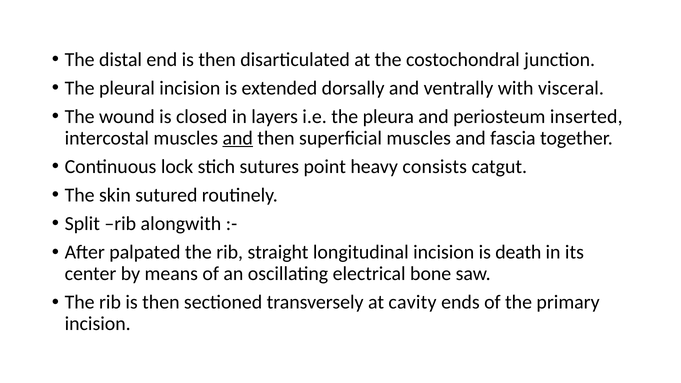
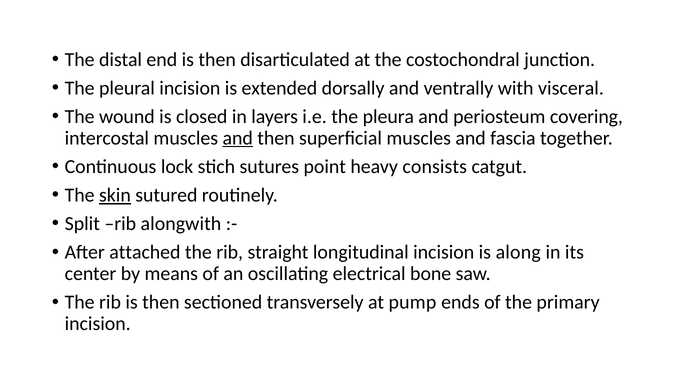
inserted: inserted -> covering (586, 117)
skin underline: none -> present (115, 195)
palpated: palpated -> attached (145, 252)
death: death -> along (518, 252)
cavity: cavity -> pump (412, 302)
